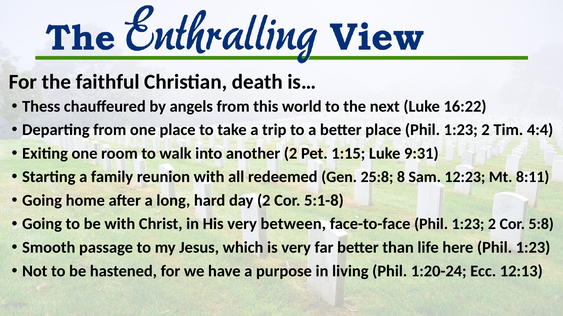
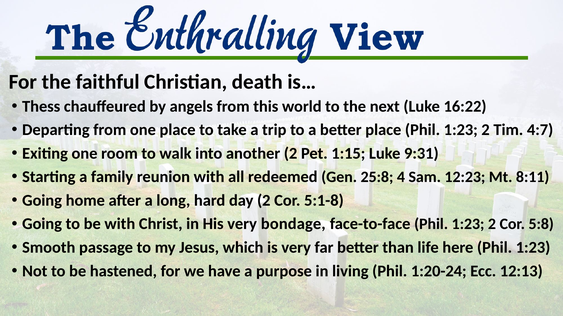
4:4: 4:4 -> 4:7 (540, 130)
8: 8 -> 4 (401, 177)
between: between -> bondage (293, 224)
